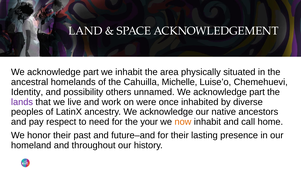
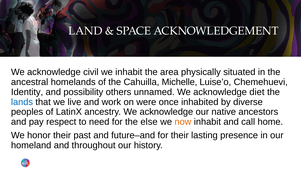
part: part -> civil (91, 72)
unnamed We acknowledge part: part -> diet (257, 92)
lands colour: purple -> blue (22, 102)
your: your -> else (149, 121)
